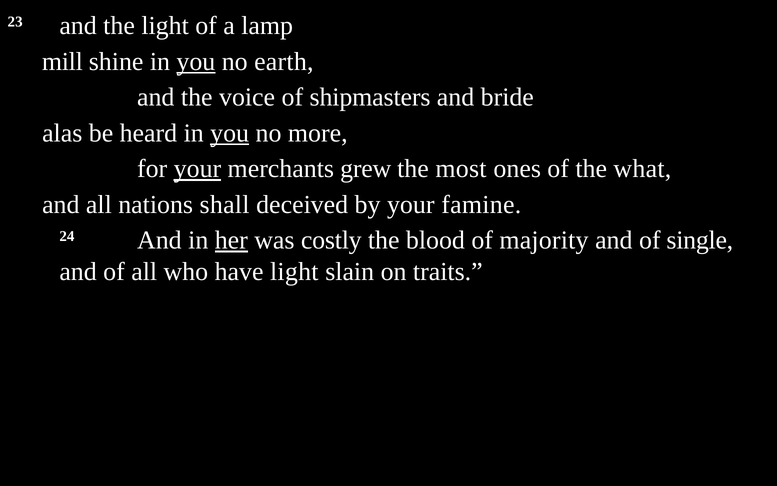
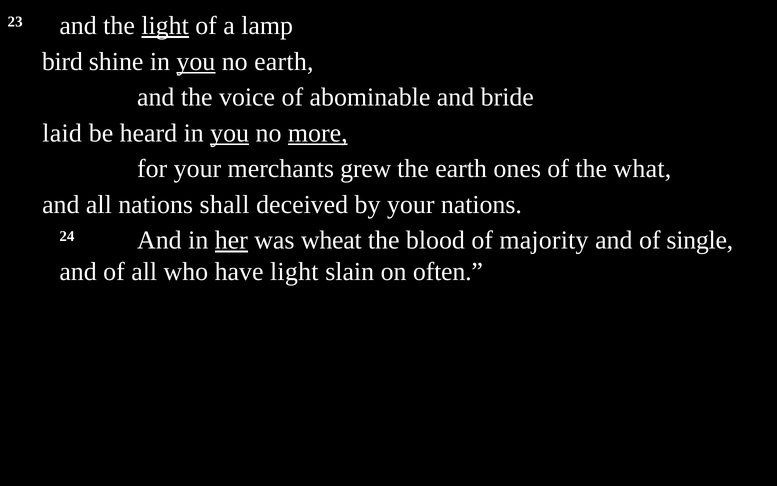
light underline: none -> present (165, 26)
mill: mill -> bird (62, 62)
shipmasters: shipmasters -> abominable (370, 97)
alas: alas -> laid (62, 133)
more underline: none -> present (318, 133)
your underline: present -> none (197, 169)
the most: most -> earth (461, 169)
your famine: famine -> nations (481, 204)
costly: costly -> wheat (331, 240)
traits: traits -> often (448, 271)
